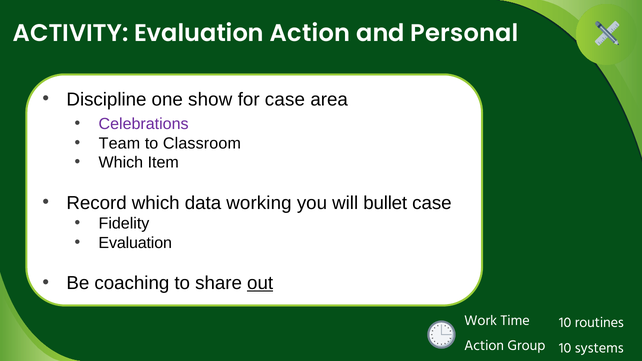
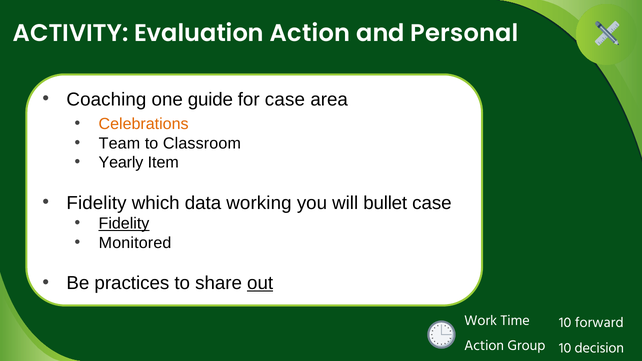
Discipline: Discipline -> Coaching (106, 99)
show: show -> guide (210, 99)
Celebrations colour: purple -> orange (144, 124)
Which: Which -> Yearly (121, 163)
Record: Record -> Fidelity (97, 203)
Fidelity underline: none -> present (124, 224)
Evaluation: Evaluation -> Monitored (135, 243)
coaching: coaching -> practices (132, 283)
routines: routines -> forward (599, 322)
systems: systems -> decision (599, 348)
